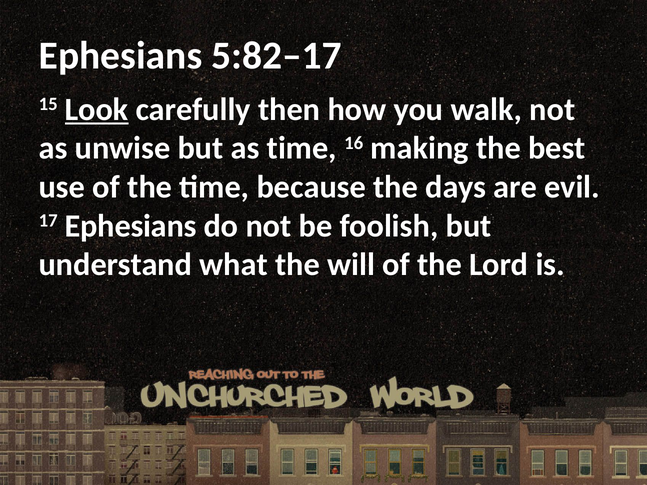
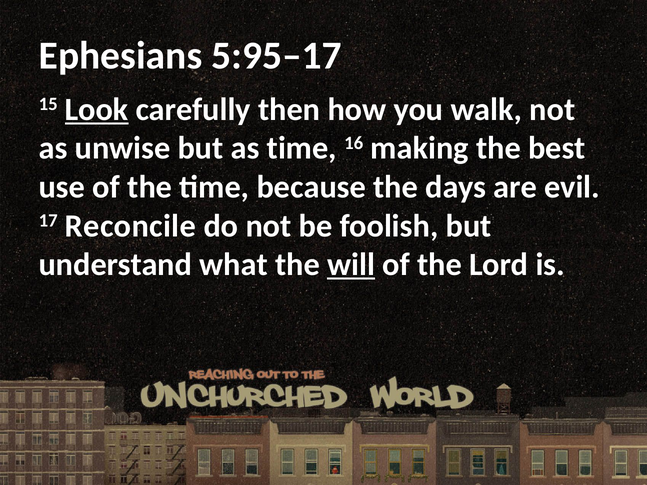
5:82–17: 5:82–17 -> 5:95–17 (276, 56)
17 Ephesians: Ephesians -> Reconcile (130, 226)
will underline: none -> present (351, 265)
